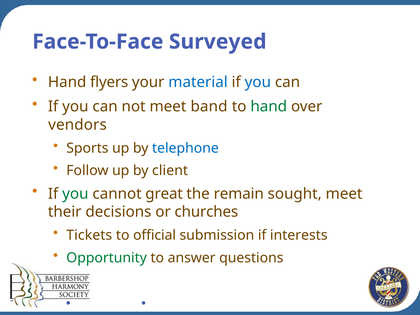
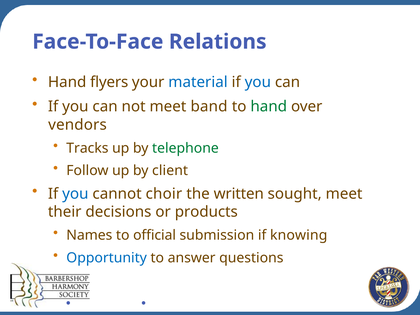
Surveyed: Surveyed -> Relations (218, 42)
Sports: Sports -> Tracks (87, 148)
telephone colour: blue -> green (185, 148)
you colour: green -> blue (75, 194)
great: great -> choir (164, 194)
remain: remain -> written (239, 194)
churches: churches -> products (206, 212)
Tickets: Tickets -> Names (89, 235)
interests: interests -> knowing (299, 235)
Opportunity colour: green -> blue (107, 258)
